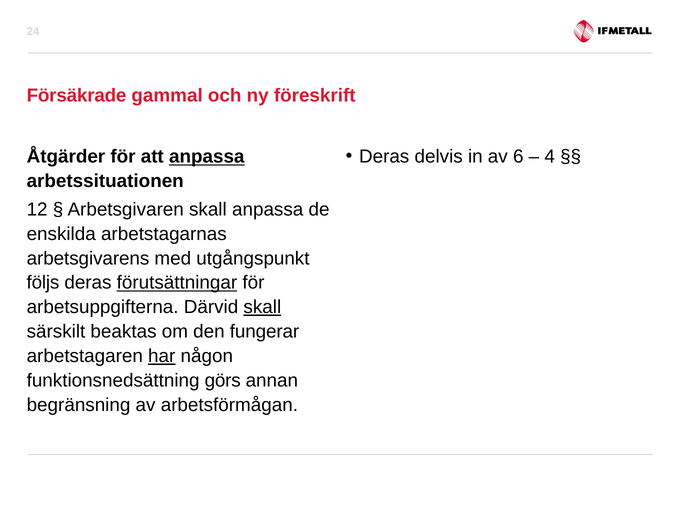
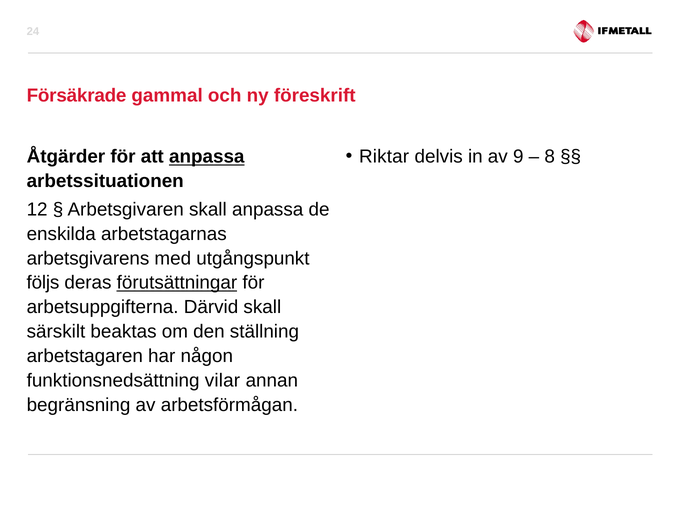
Deras: Deras -> Riktar (384, 157)
6: 6 -> 9 (518, 157)
4: 4 -> 8 (550, 157)
skall underline: present -> none (262, 308)
fungerar: fungerar -> ställning (264, 332)
har underline: present -> none (162, 356)
görs: görs -> vilar (222, 381)
